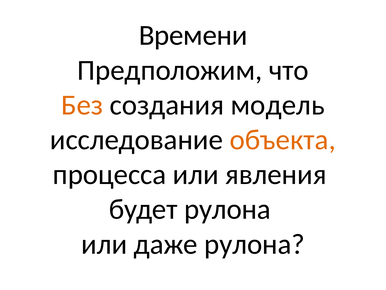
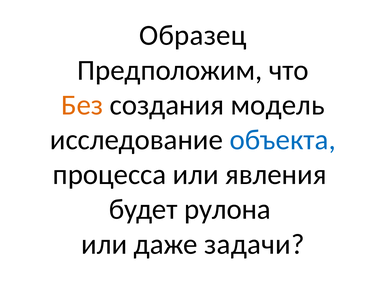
Времени: Времени -> Образец (193, 35)
объекта colour: orange -> blue (283, 140)
даже рулона: рулона -> задачи (254, 244)
